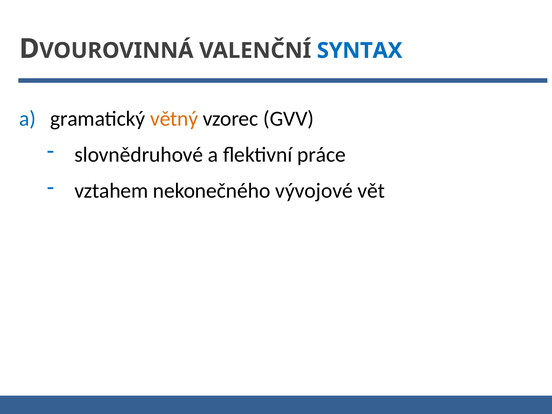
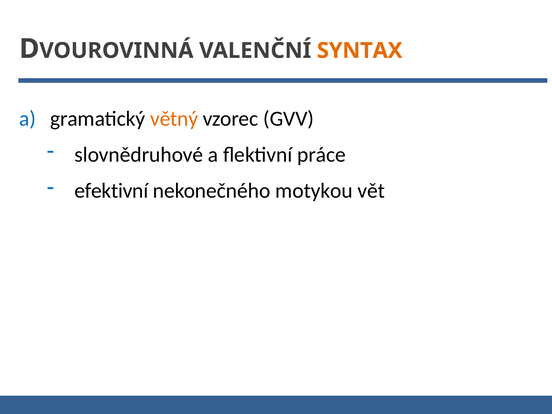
SYNTAX colour: blue -> orange (360, 51)
vztahem: vztahem -> efektivní (111, 191)
vývojové: vývojové -> motykou (314, 191)
